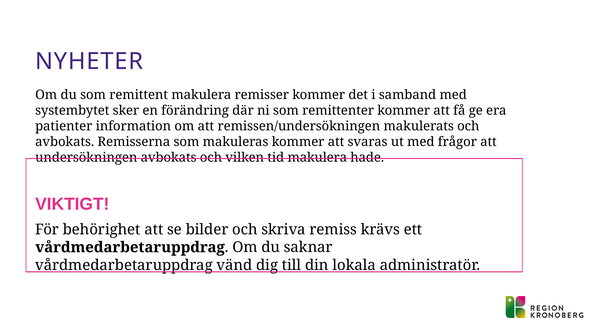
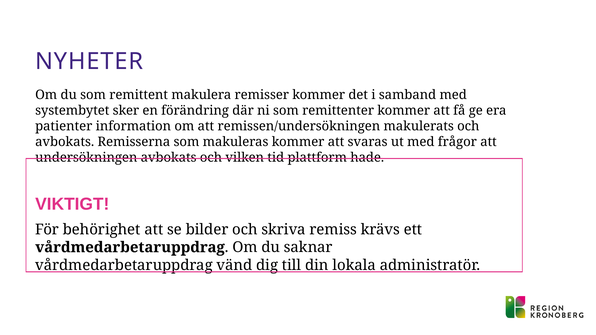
tid makulera: makulera -> plattform (317, 158)
